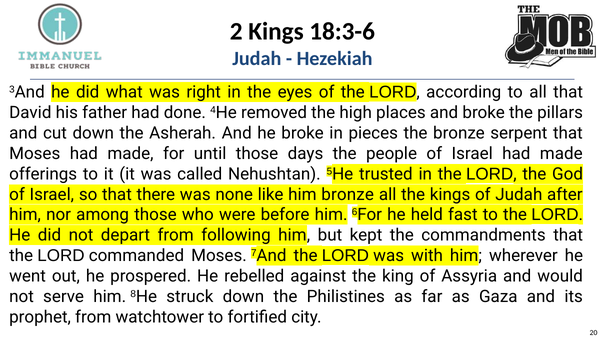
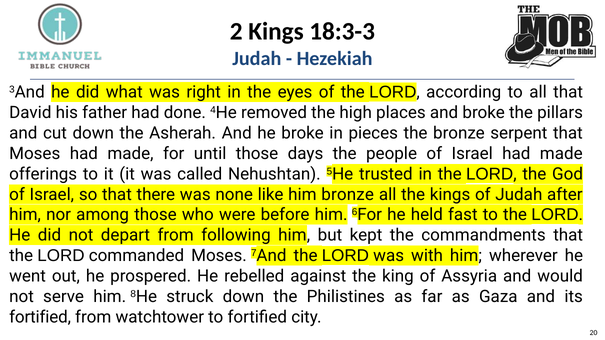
18:3-6: 18:3-6 -> 18:3-3 (342, 32)
prophet: prophet -> fortified (40, 317)
